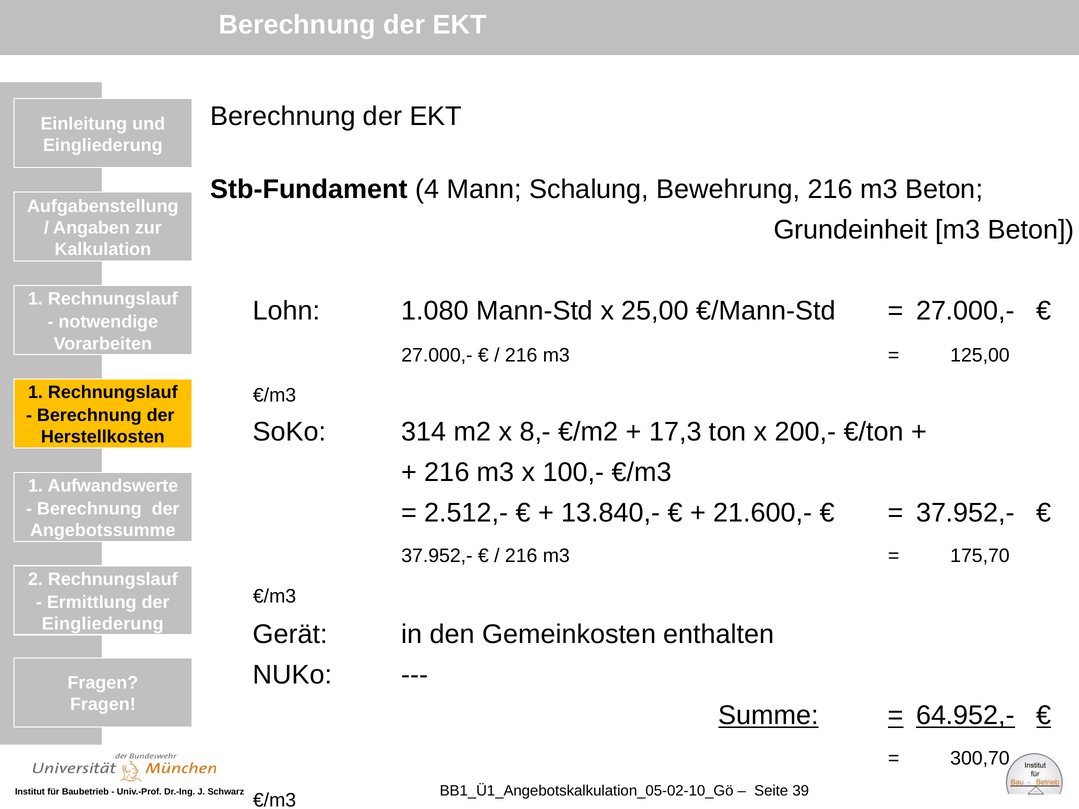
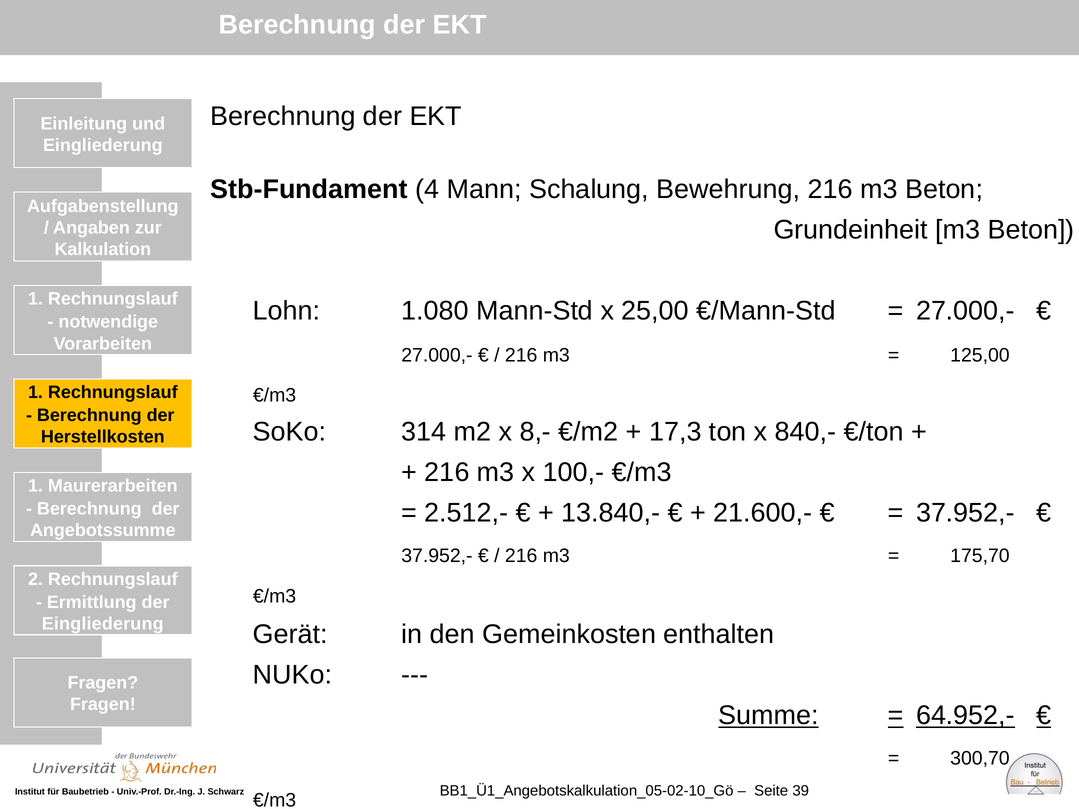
200,-: 200,- -> 840,- (806, 432)
Aufwandswerte: Aufwandswerte -> Maurerarbeiten (113, 486)
